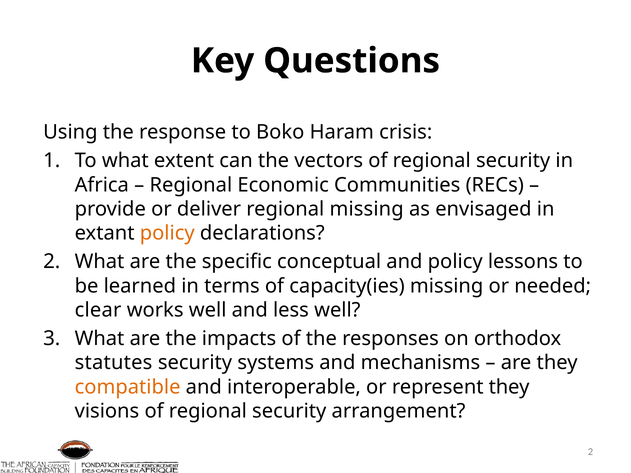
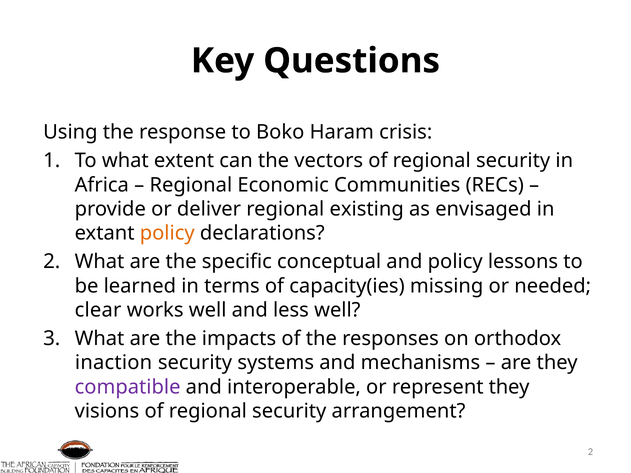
regional missing: missing -> existing (367, 209)
statutes: statutes -> inaction (114, 363)
compatible colour: orange -> purple (128, 387)
